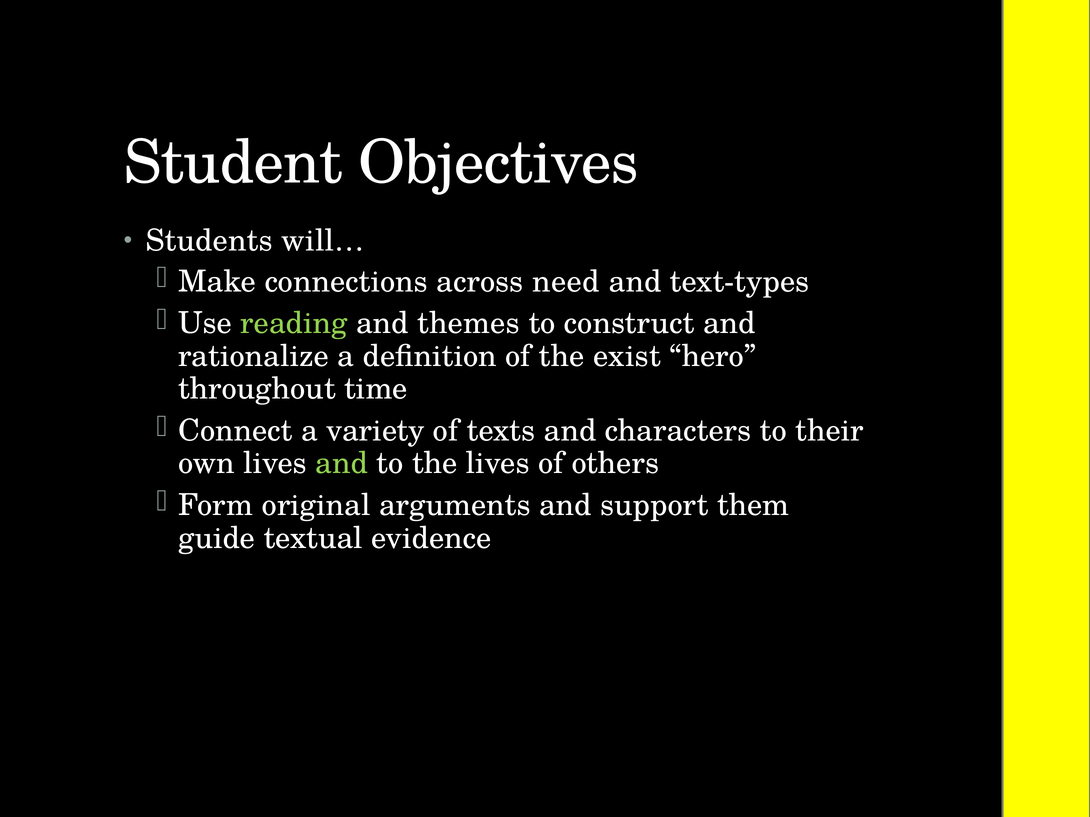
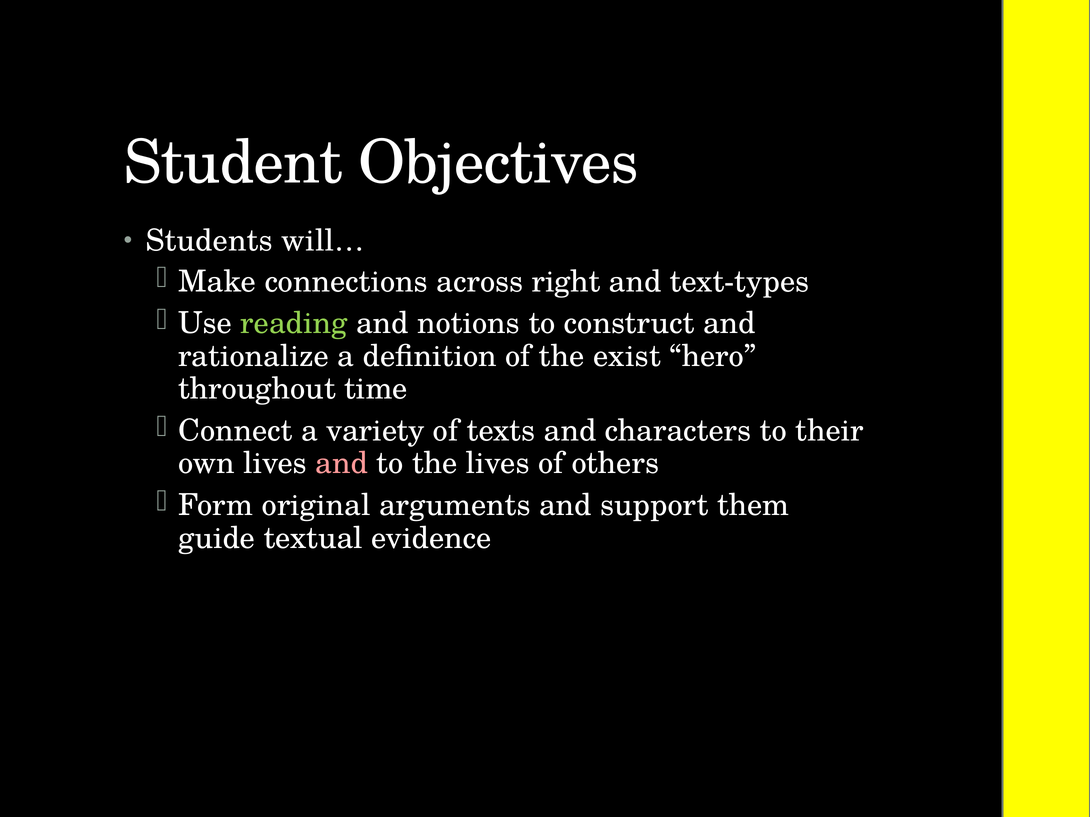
need: need -> right (566, 282)
themes: themes -> notions (469, 324)
and colour: light green -> pink (342, 464)
